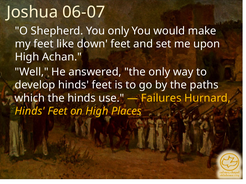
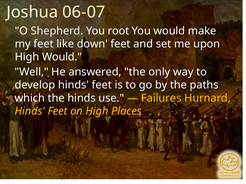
You only: only -> root (118, 31)
High Achan: Achan -> Would (62, 57)
